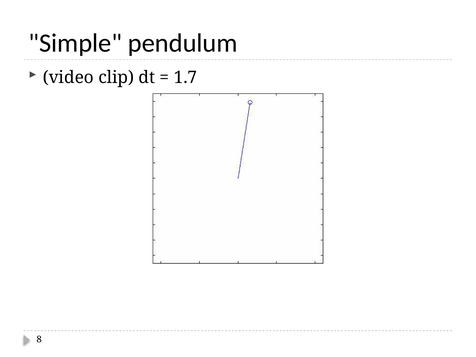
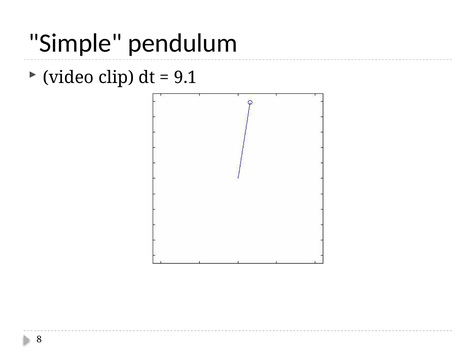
1.7: 1.7 -> 9.1 (186, 77)
